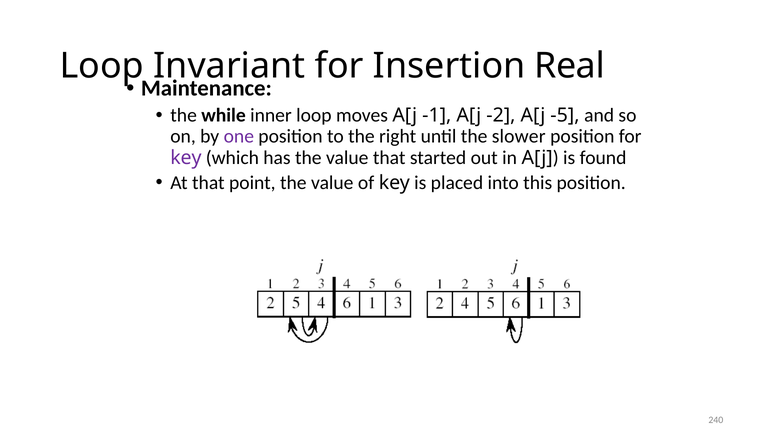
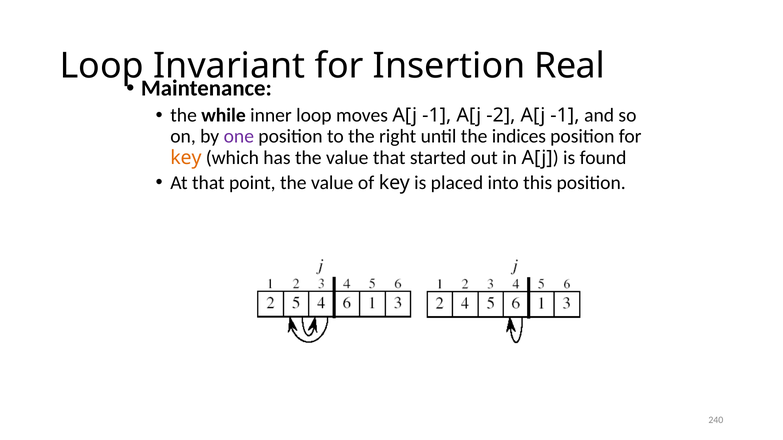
-2 A[j -5: -5 -> -1 (565, 116)
slower: slower -> indices (519, 137)
key colour: purple -> orange (186, 158)
